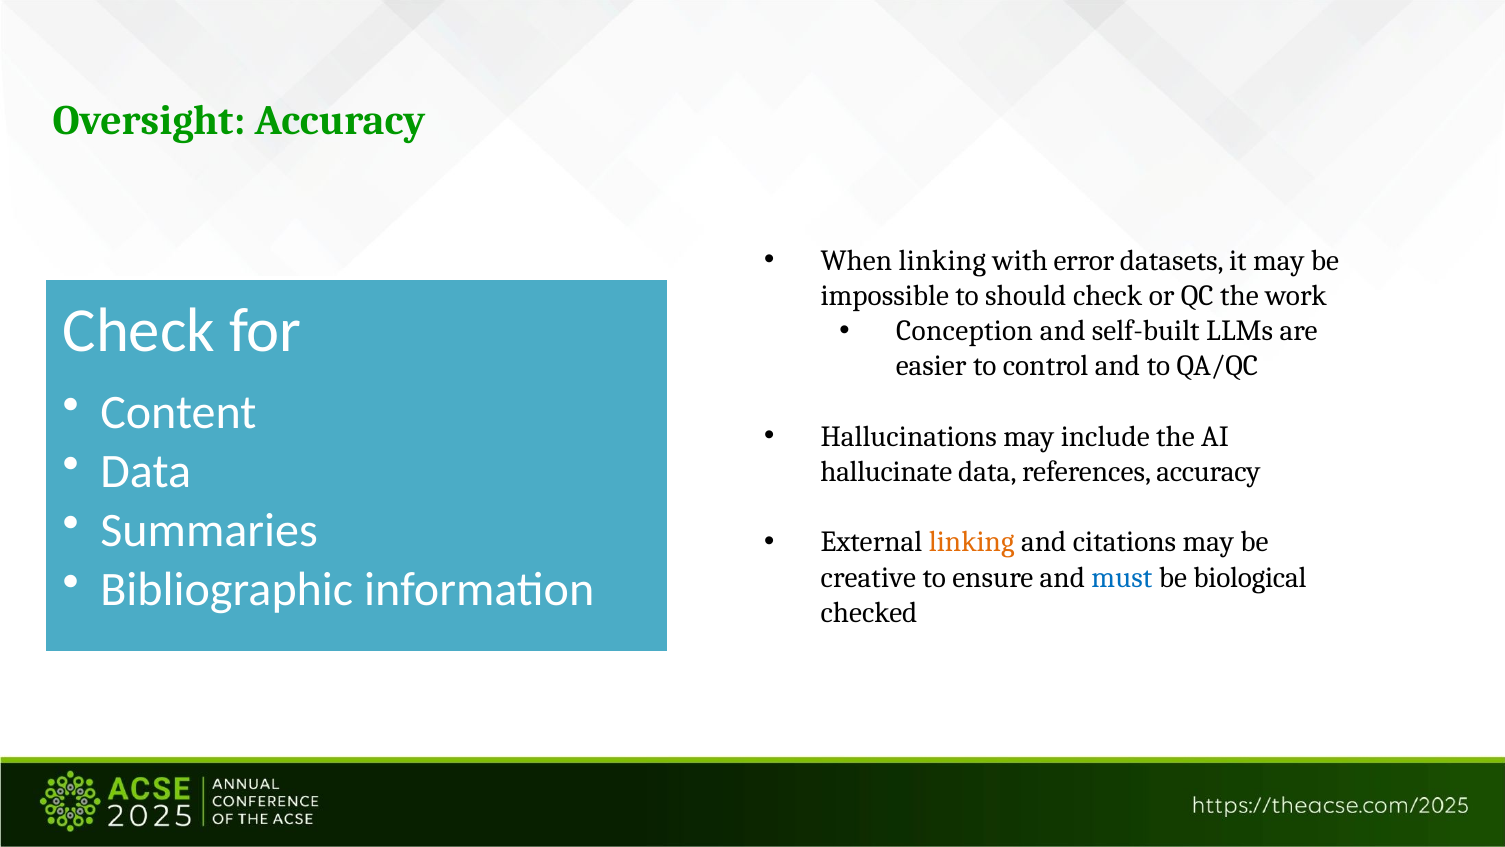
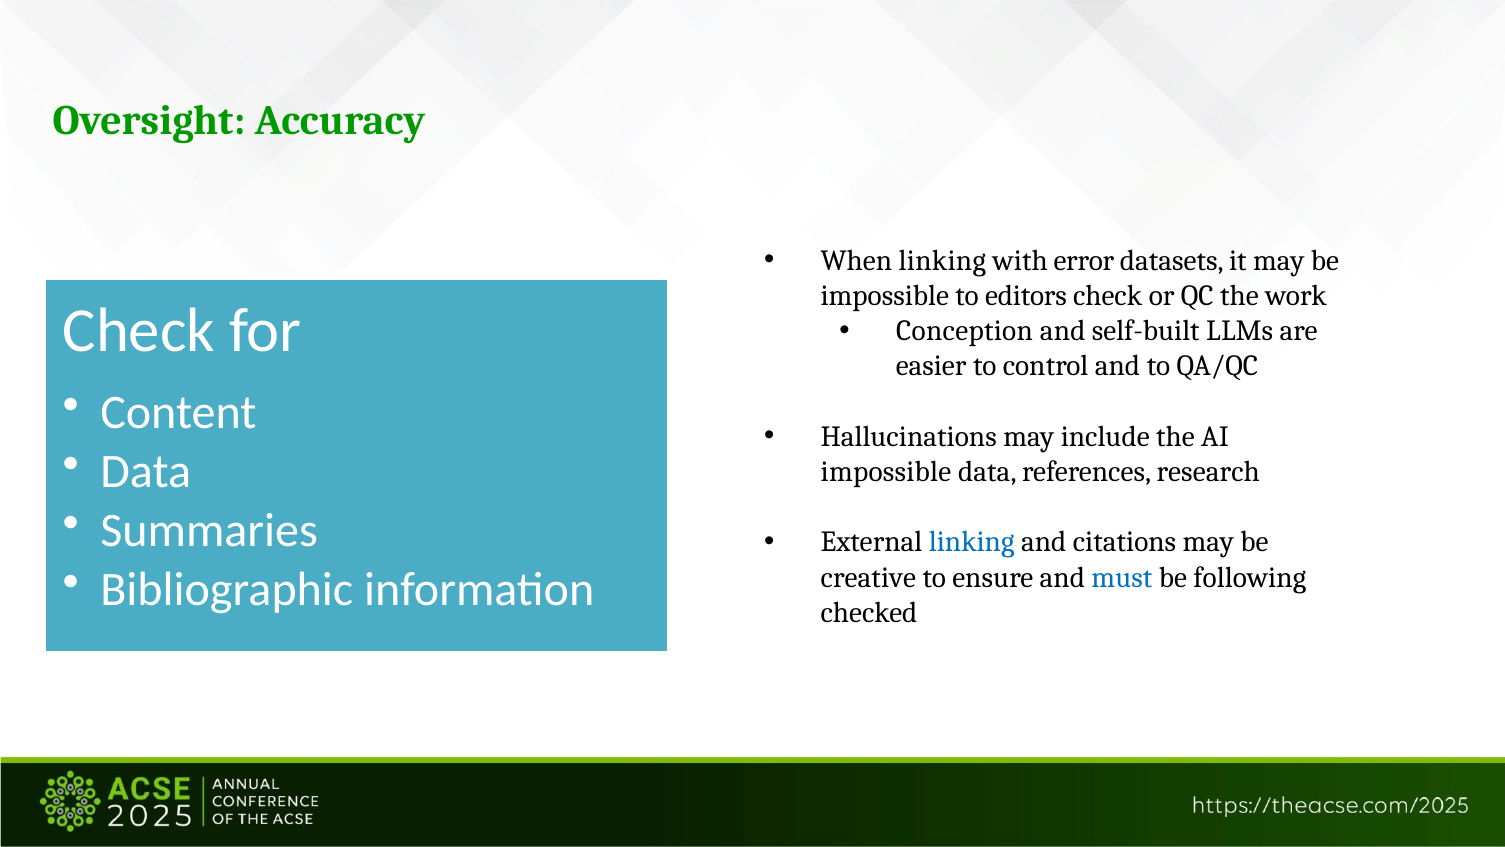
should: should -> editors (1026, 296)
hallucinate: hallucinate -> impossible (886, 472)
references accuracy: accuracy -> research (1208, 472)
linking colour: orange -> blue (972, 542)
biological: biological -> following (1250, 577)
